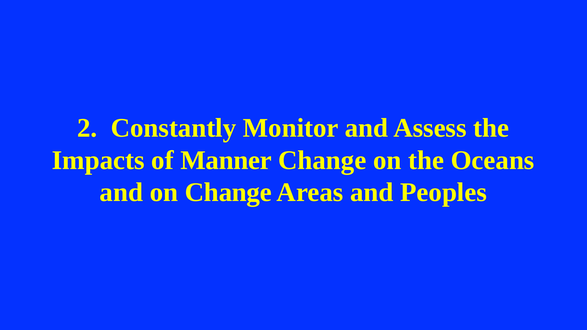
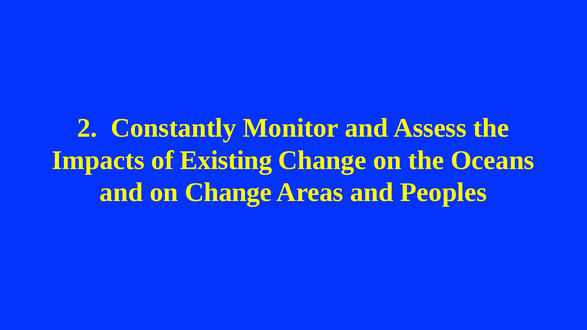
Manner: Manner -> Existing (226, 160)
